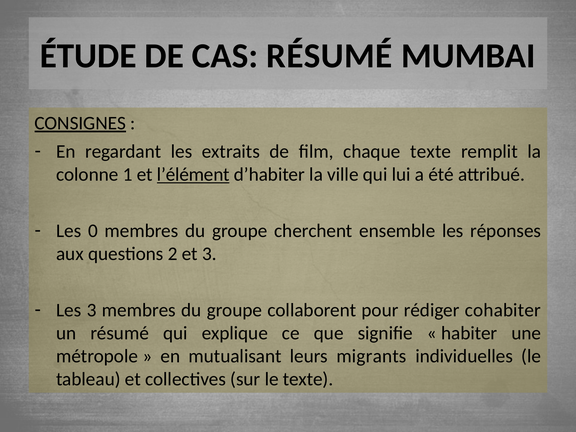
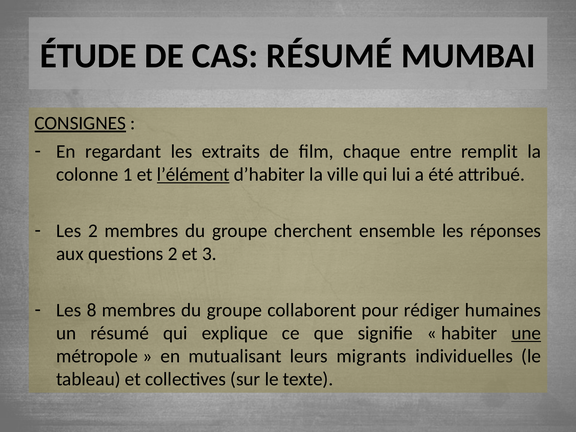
chaque texte: texte -> entre (431, 151)
Les 0: 0 -> 2 (93, 231)
Les 3: 3 -> 8 (92, 310)
cohabiter: cohabiter -> humaines (503, 310)
une underline: none -> present (526, 333)
